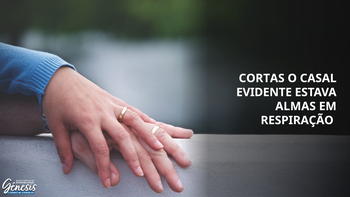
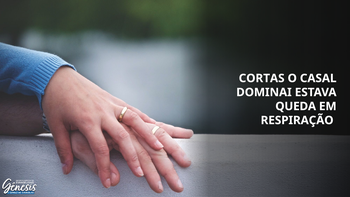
EVIDENTE: EVIDENTE -> DOMINAI (264, 92)
ALMAS: ALMAS -> QUEDA (296, 106)
